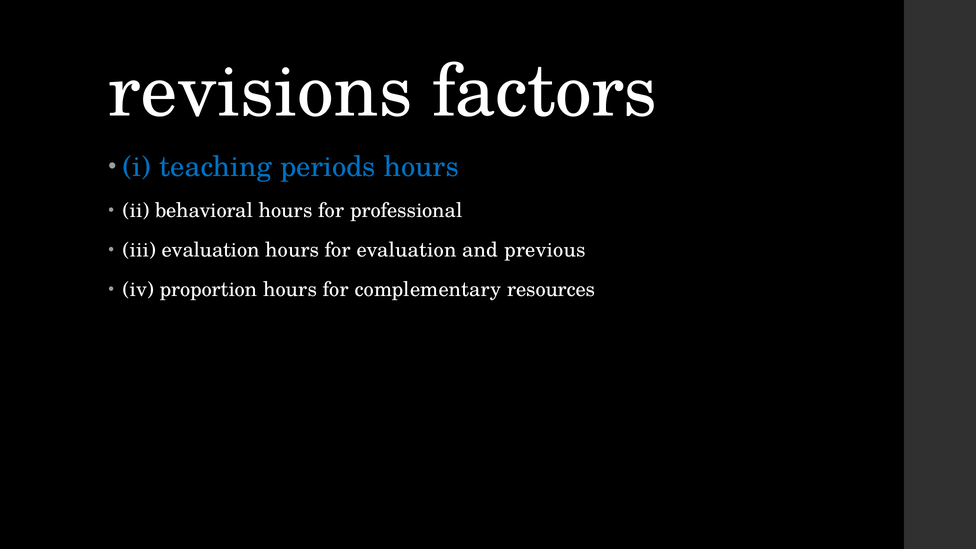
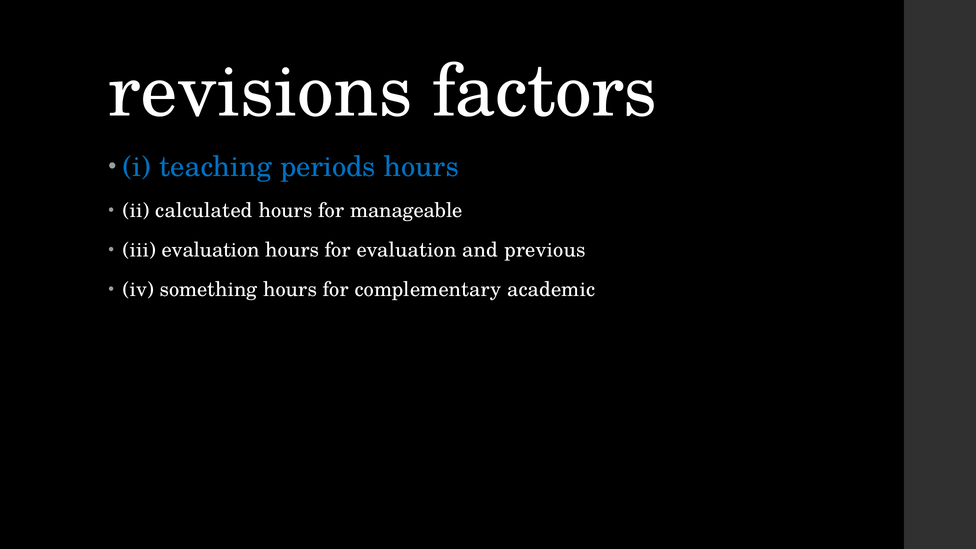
behavioral: behavioral -> calculated (204, 211)
professional: professional -> manageable (406, 211)
proportion: proportion -> something (209, 290)
resources: resources -> academic (551, 290)
